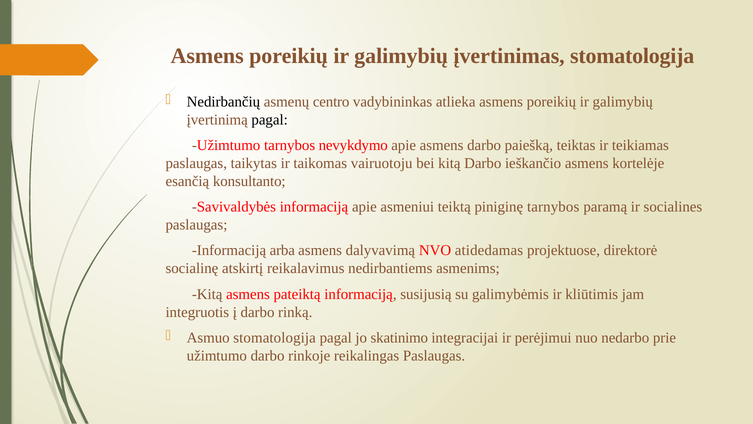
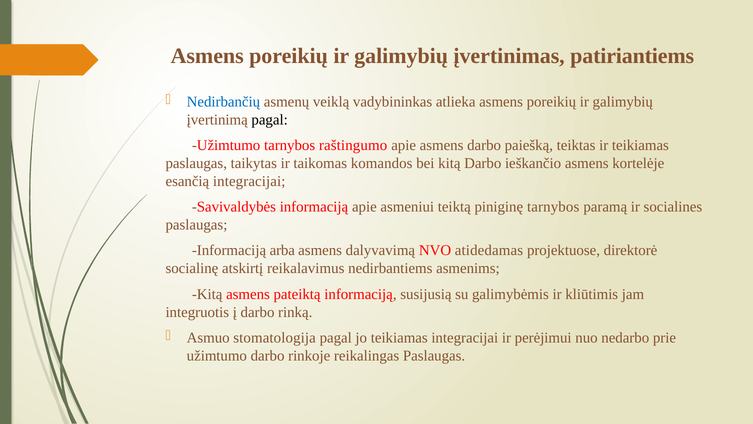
įvertinimas stomatologija: stomatologija -> patiriantiems (632, 56)
Nedirbančių colour: black -> blue (223, 102)
centro: centro -> veiklą (331, 102)
nevykdymo: nevykdymo -> raštingumo (353, 145)
vairuotoju: vairuotoju -> komandos (382, 163)
esančią konsultanto: konsultanto -> integracijai (249, 181)
jo skatinimo: skatinimo -> teikiamas (399, 338)
